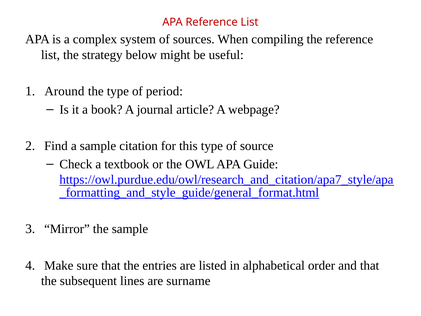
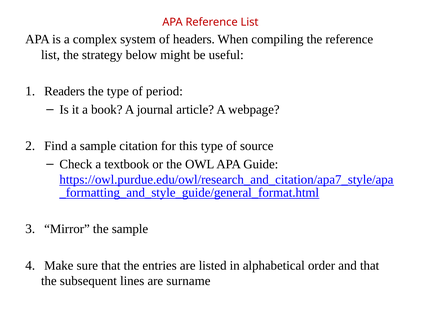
sources: sources -> headers (194, 39)
Around: Around -> Readers (65, 91)
